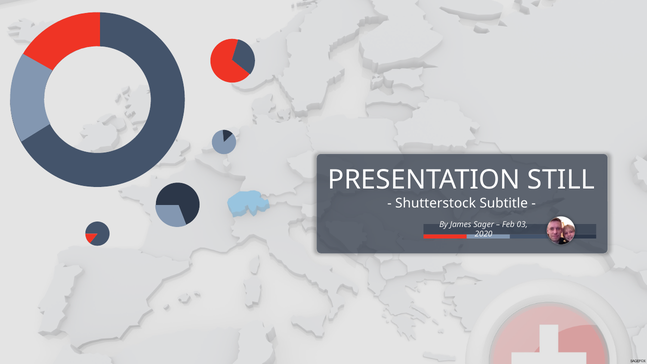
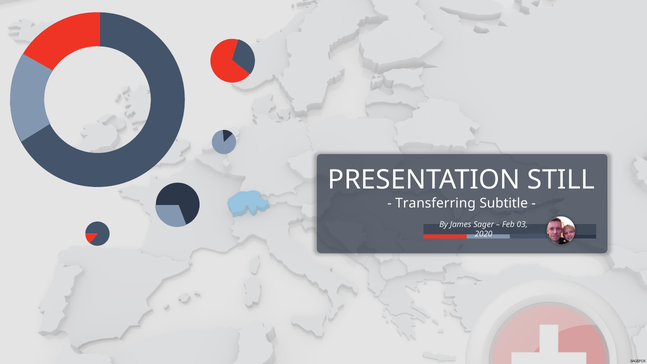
Shutterstock: Shutterstock -> Transferring (436, 203)
